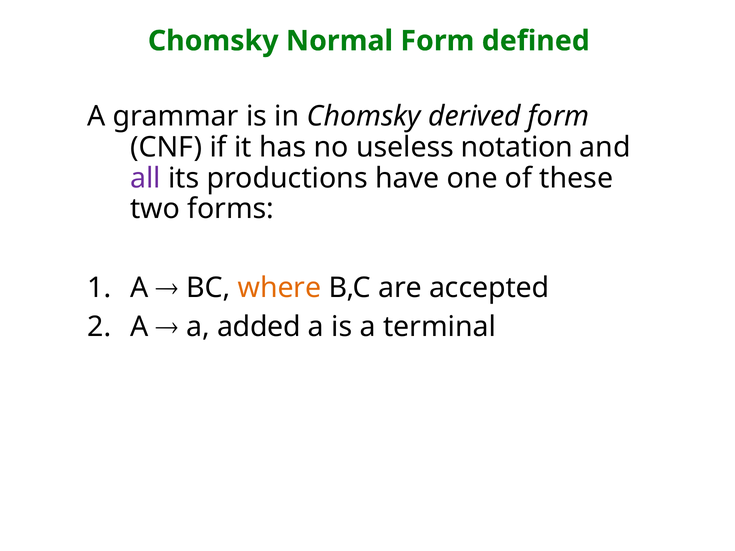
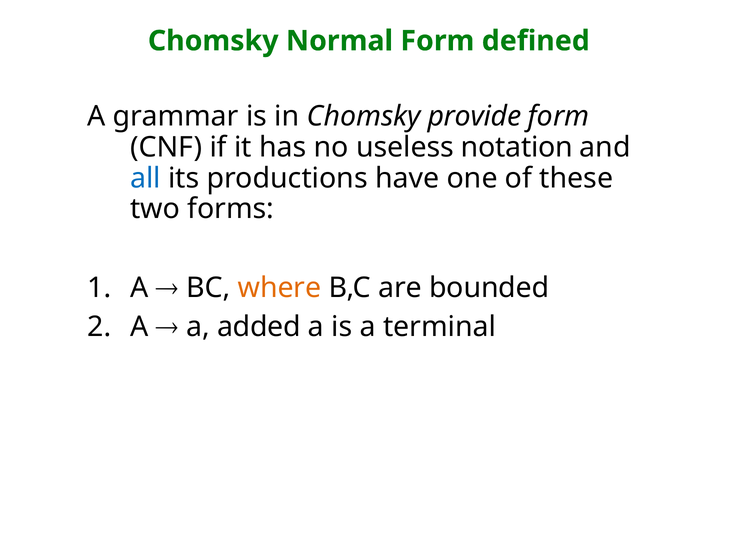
derived: derived -> provide (475, 117)
all colour: purple -> blue (145, 178)
accepted: accepted -> bounded (489, 288)
